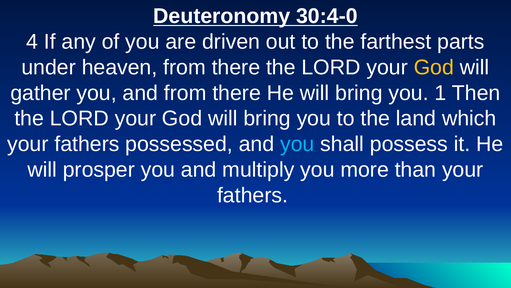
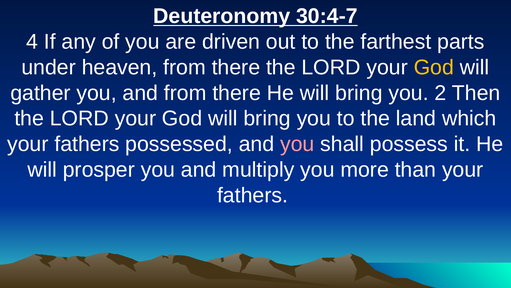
30:4-0: 30:4-0 -> 30:4-7 (327, 16)
1: 1 -> 2 (440, 93)
you colour: light blue -> pink (297, 144)
